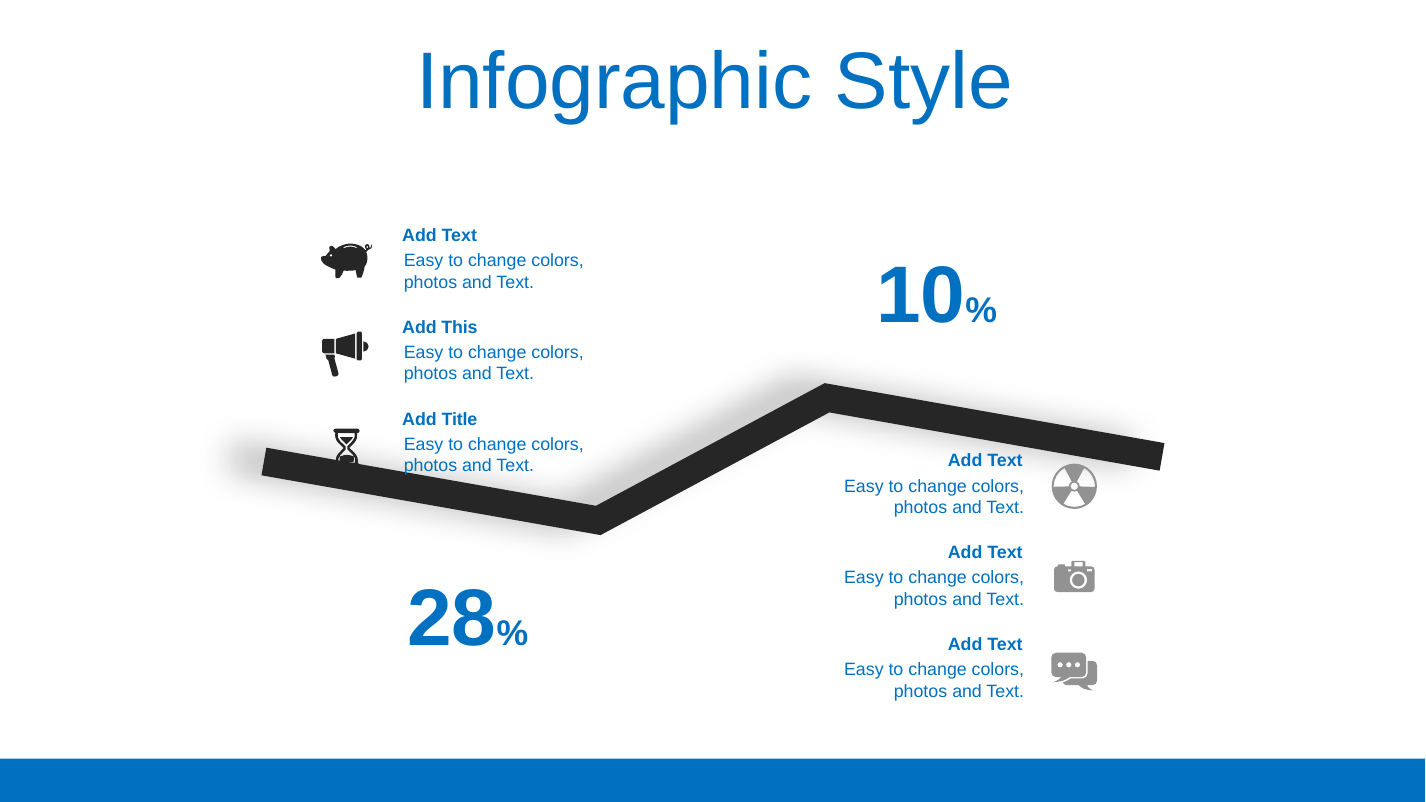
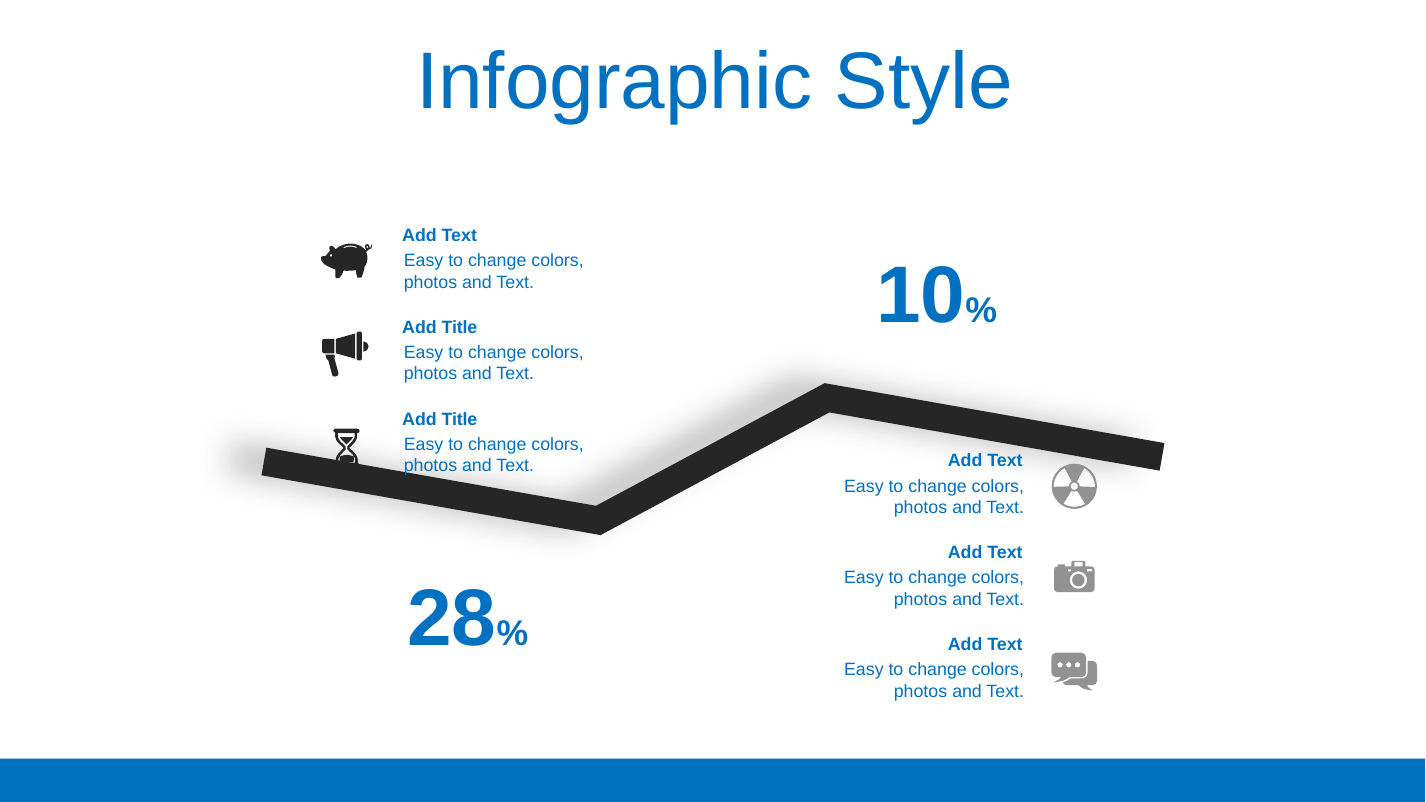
This: This -> Title (459, 327)
